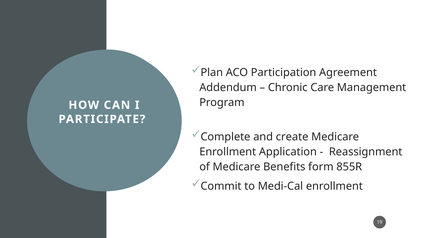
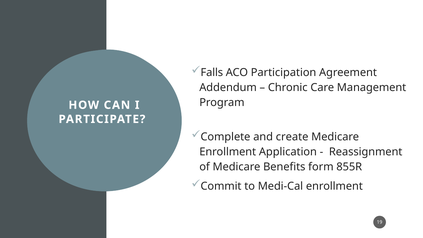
Plan: Plan -> Falls (212, 73)
